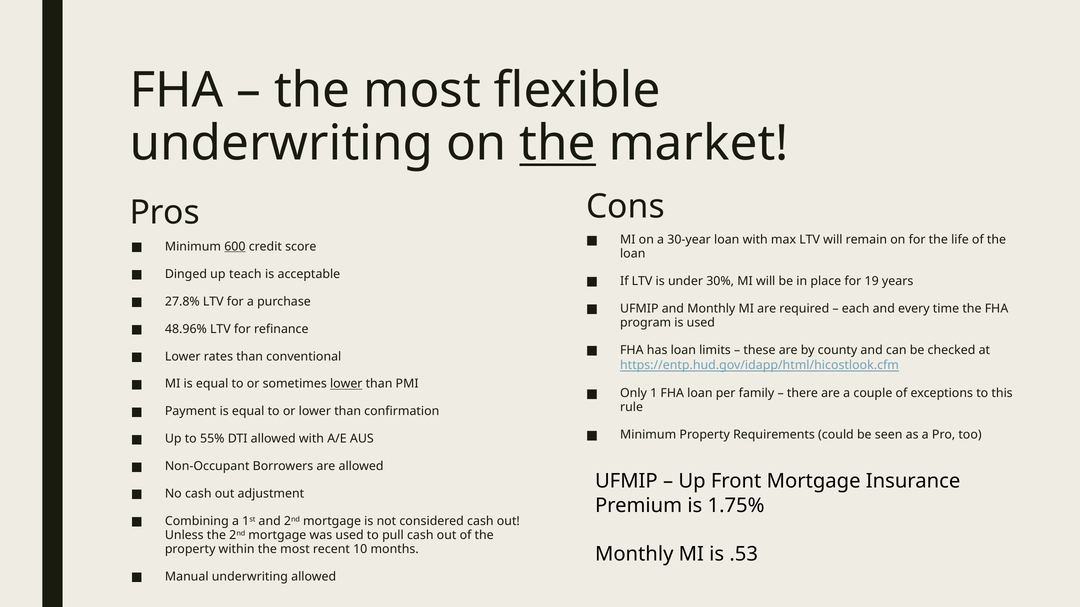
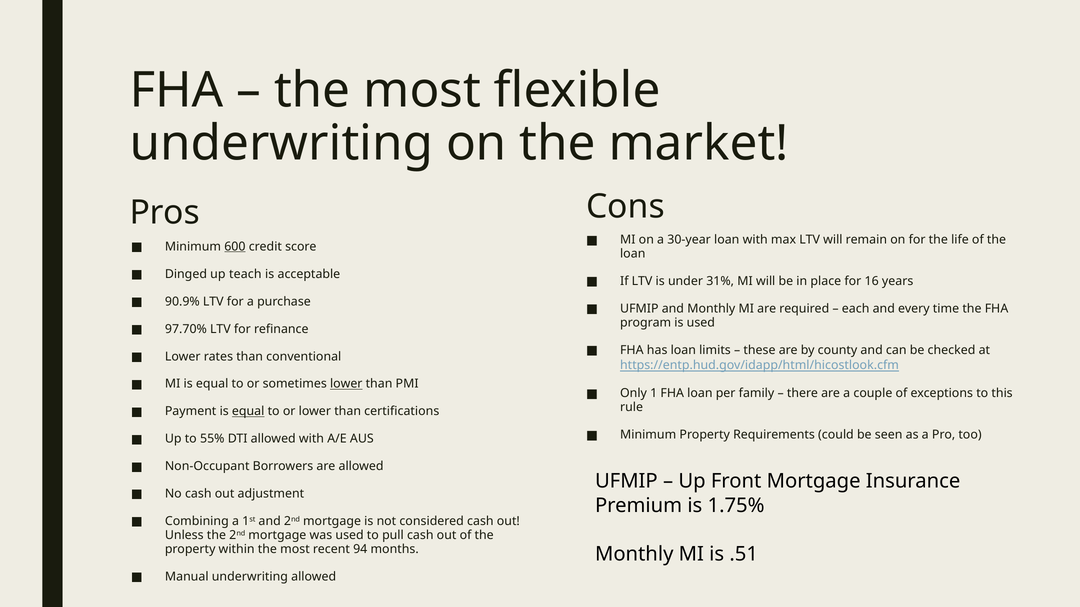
the underline: present -> none (558, 144)
30%: 30% -> 31% (720, 281)
19: 19 -> 16 (872, 281)
27.8%: 27.8% -> 90.9% (182, 302)
48.96%: 48.96% -> 97.70% (186, 329)
equal underline: none -> present (248, 412)
confirmation: confirmation -> certifications (402, 412)
10: 10 -> 94 (360, 550)
.53: .53 -> .51 (744, 554)
